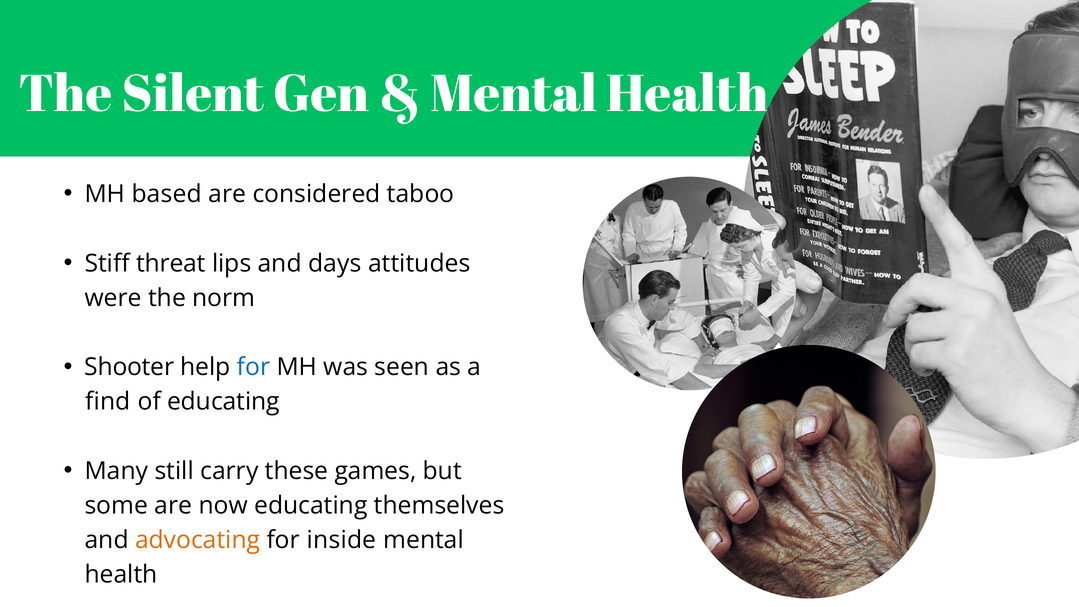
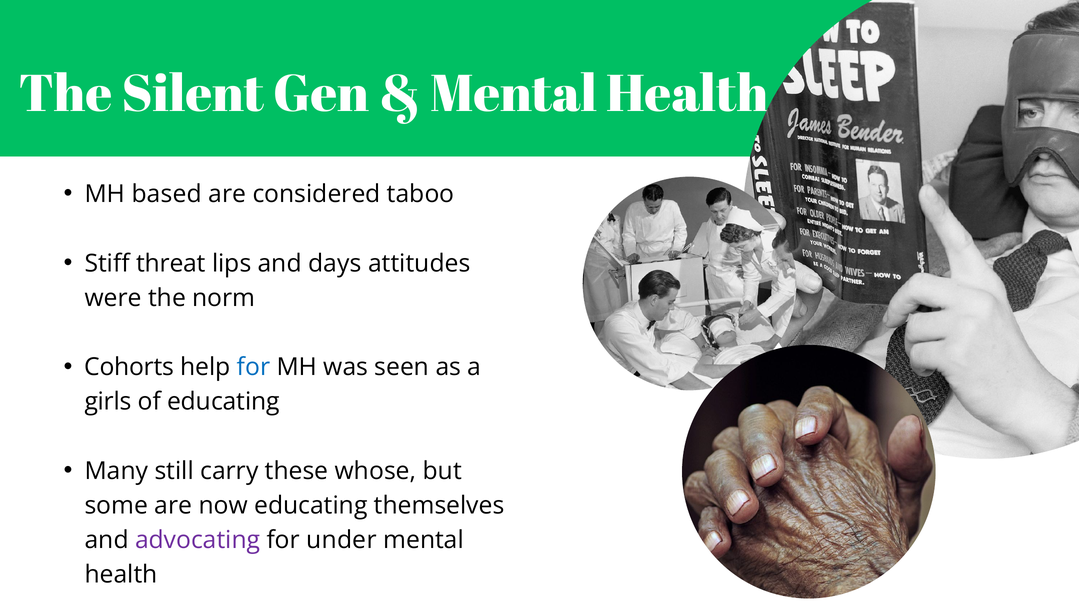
Shooter: Shooter -> Cohorts (129, 367)
find: find -> girls (108, 402)
games: games -> whose (375, 471)
advocating colour: orange -> purple (198, 540)
inside: inside -> under (341, 540)
